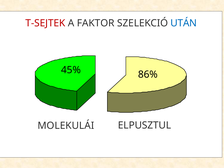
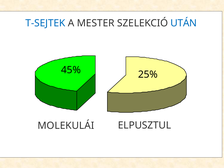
T-SEJTEK colour: red -> blue (45, 23)
FAKTOR: FAKTOR -> MESTER (96, 23)
86%: 86% -> 25% (148, 74)
